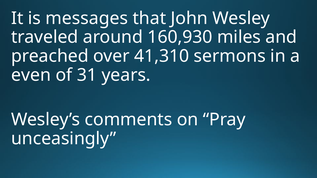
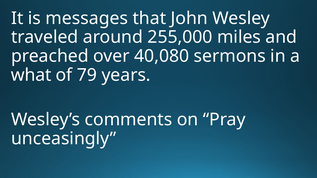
160,930: 160,930 -> 255,000 (180, 37)
41,310: 41,310 -> 40,080 (162, 56)
even: even -> what (31, 75)
31: 31 -> 79 (87, 75)
